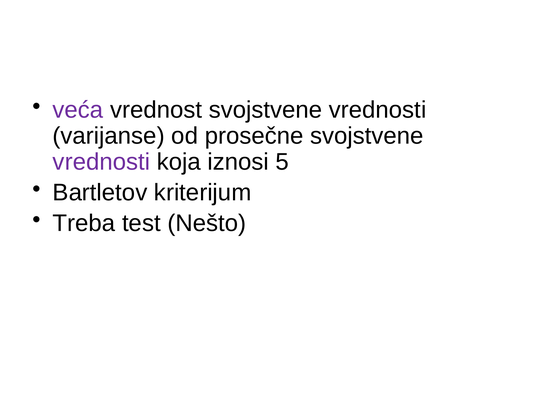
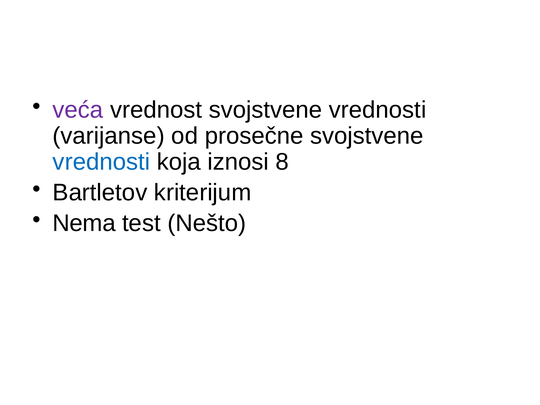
vrednosti colour: purple -> blue (101, 162)
5: 5 -> 8 (282, 162)
Treba: Treba -> Nema (84, 223)
